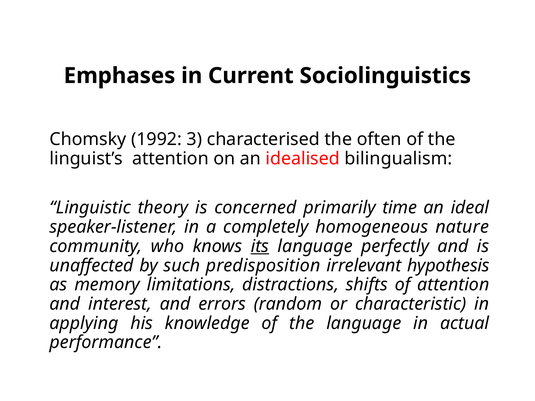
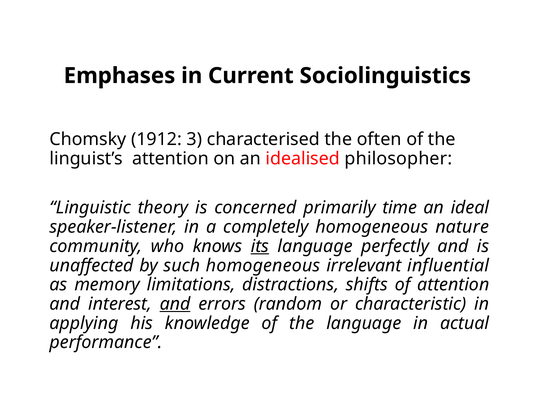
1992: 1992 -> 1912 (157, 139)
bilingualism: bilingualism -> philosopher (398, 159)
such predisposition: predisposition -> homogeneous (263, 266)
hypothesis: hypothesis -> influential (448, 266)
and underline: none -> present (175, 304)
